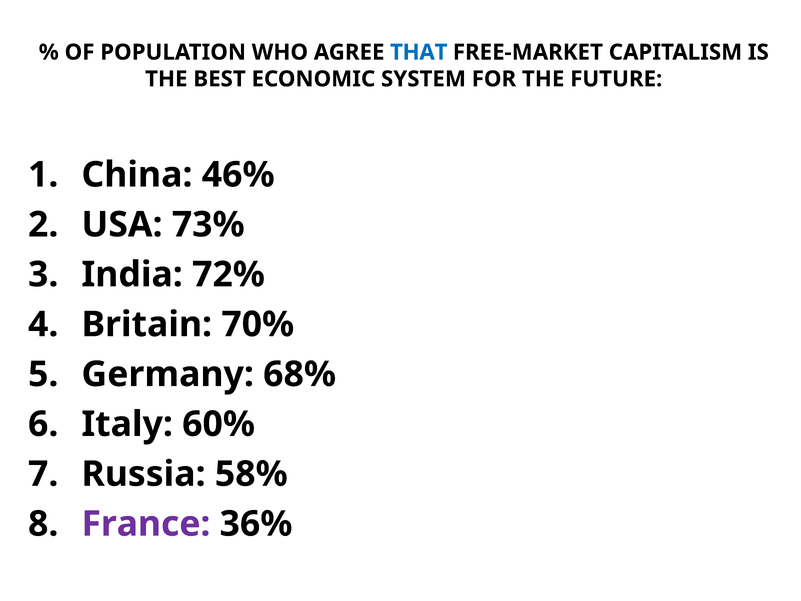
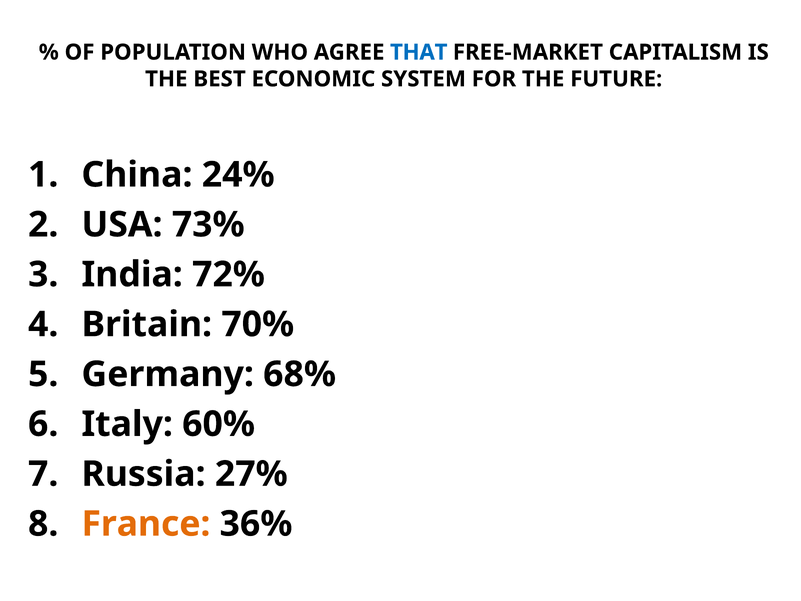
46%: 46% -> 24% (238, 175)
58%: 58% -> 27% (251, 474)
France colour: purple -> orange (146, 524)
